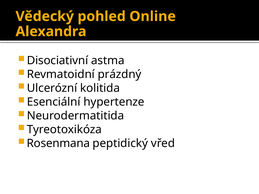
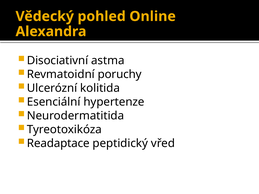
prázdný: prázdný -> poruchy (120, 74)
Rosenmana: Rosenmana -> Readaptace (58, 143)
